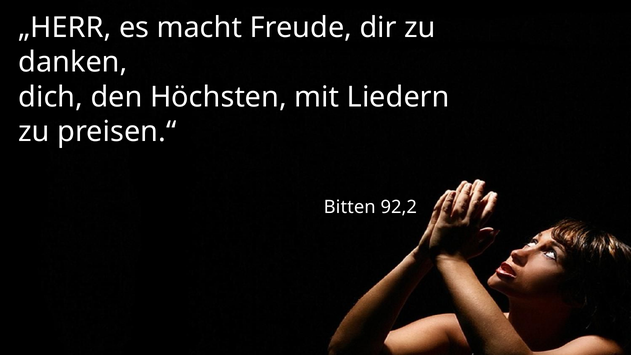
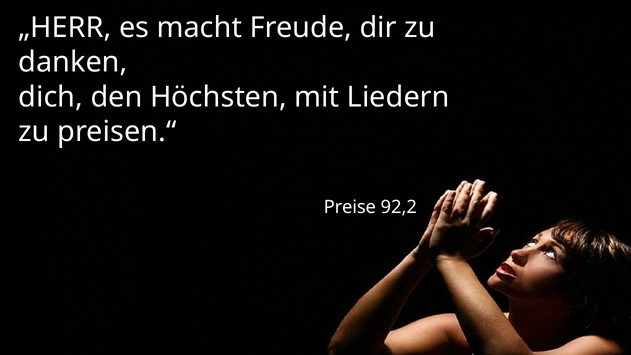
Bitten: Bitten -> Preise (350, 207)
